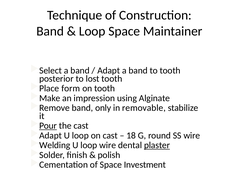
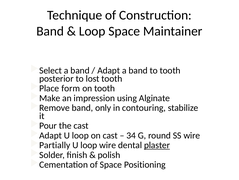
removable: removable -> contouring (144, 107)
Pour underline: present -> none (48, 125)
18: 18 -> 34 (131, 135)
Welding: Welding -> Partially (55, 145)
Investment: Investment -> Positioning (145, 164)
